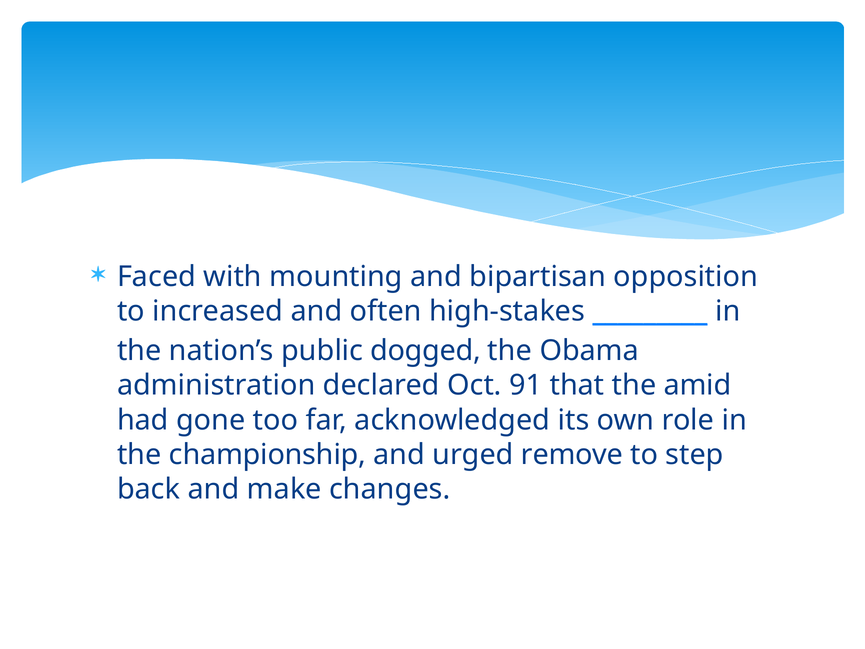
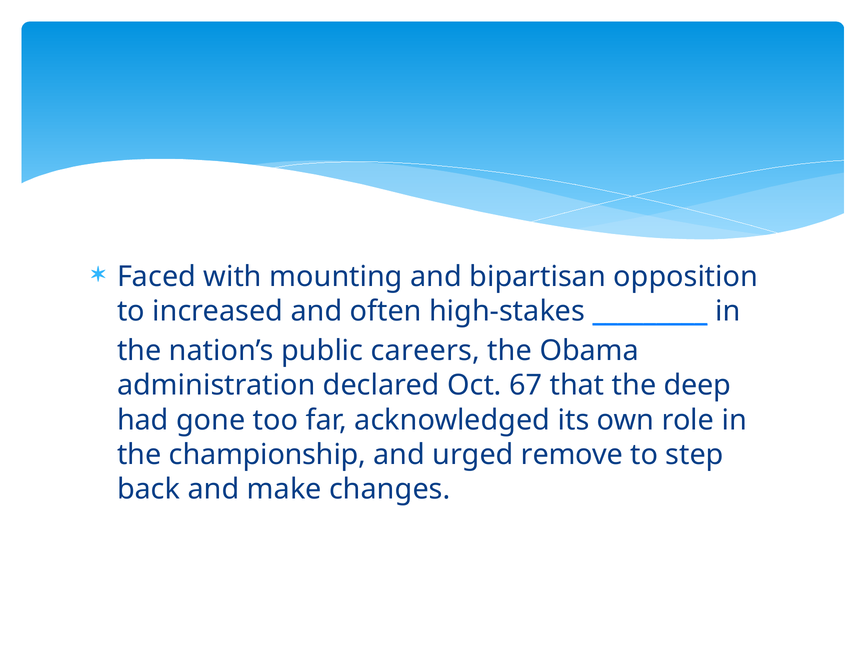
dogged: dogged -> careers (425, 351)
91: 91 -> 67 (526, 385)
amid: amid -> deep (698, 385)
